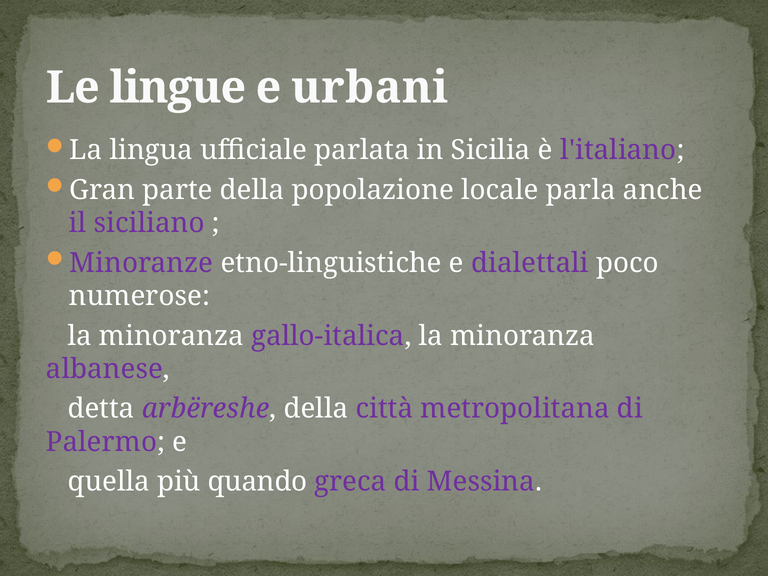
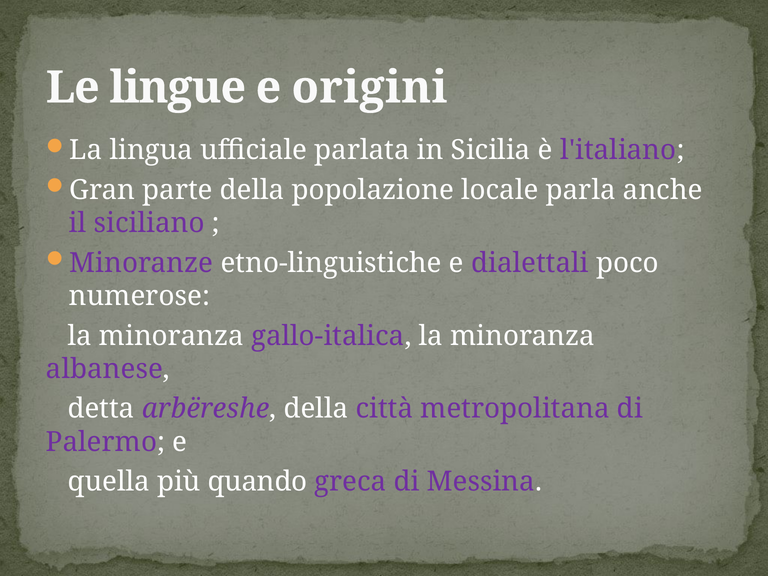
urbani: urbani -> origini (369, 88)
